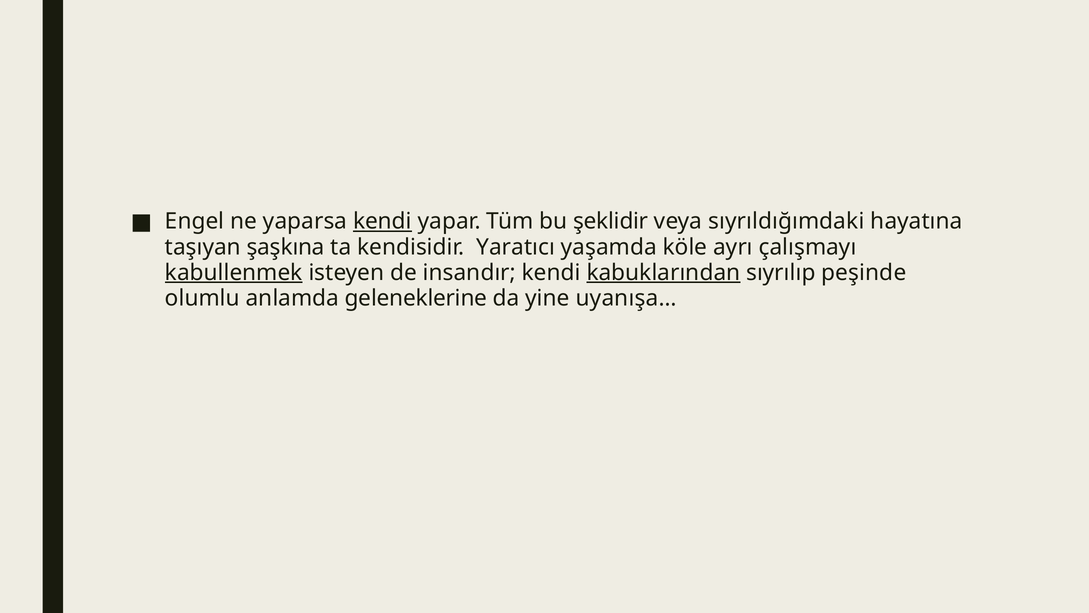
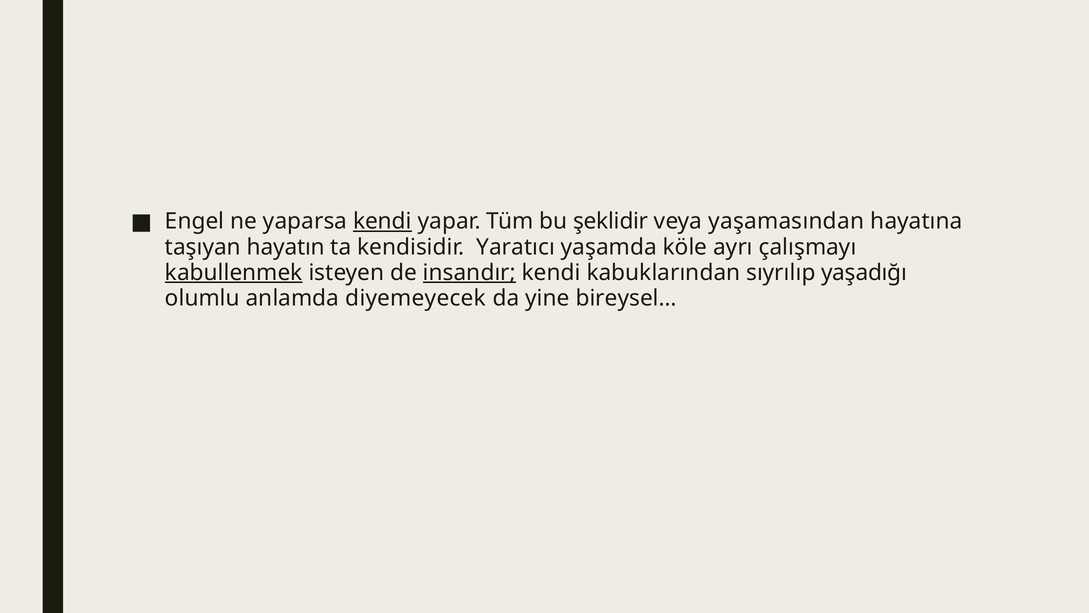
sıyrıldığımdaki: sıyrıldığımdaki -> yaşamasından (786, 221)
şaşkına: şaşkına -> hayatın (286, 247)
insandır underline: none -> present (469, 272)
kabuklarından underline: present -> none (663, 272)
peşinde: peşinde -> yaşadığı (864, 272)
geleneklerine: geleneklerine -> diyemeyecek (416, 298)
uyanışa…: uyanışa… -> bireysel… (626, 298)
